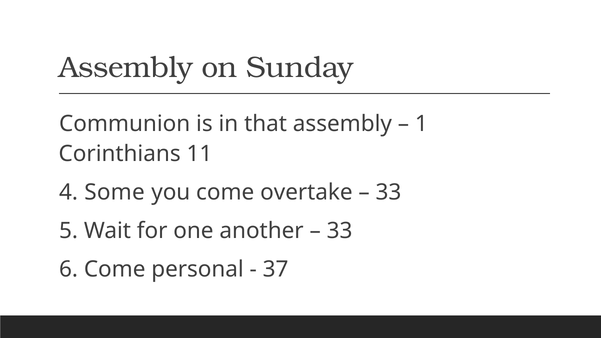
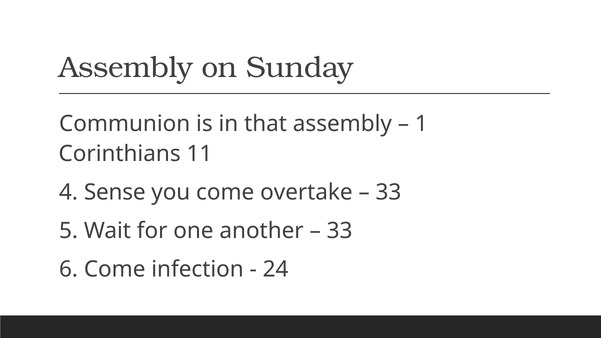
Some: Some -> Sense (115, 192)
personal: personal -> infection (198, 269)
37: 37 -> 24 (276, 269)
